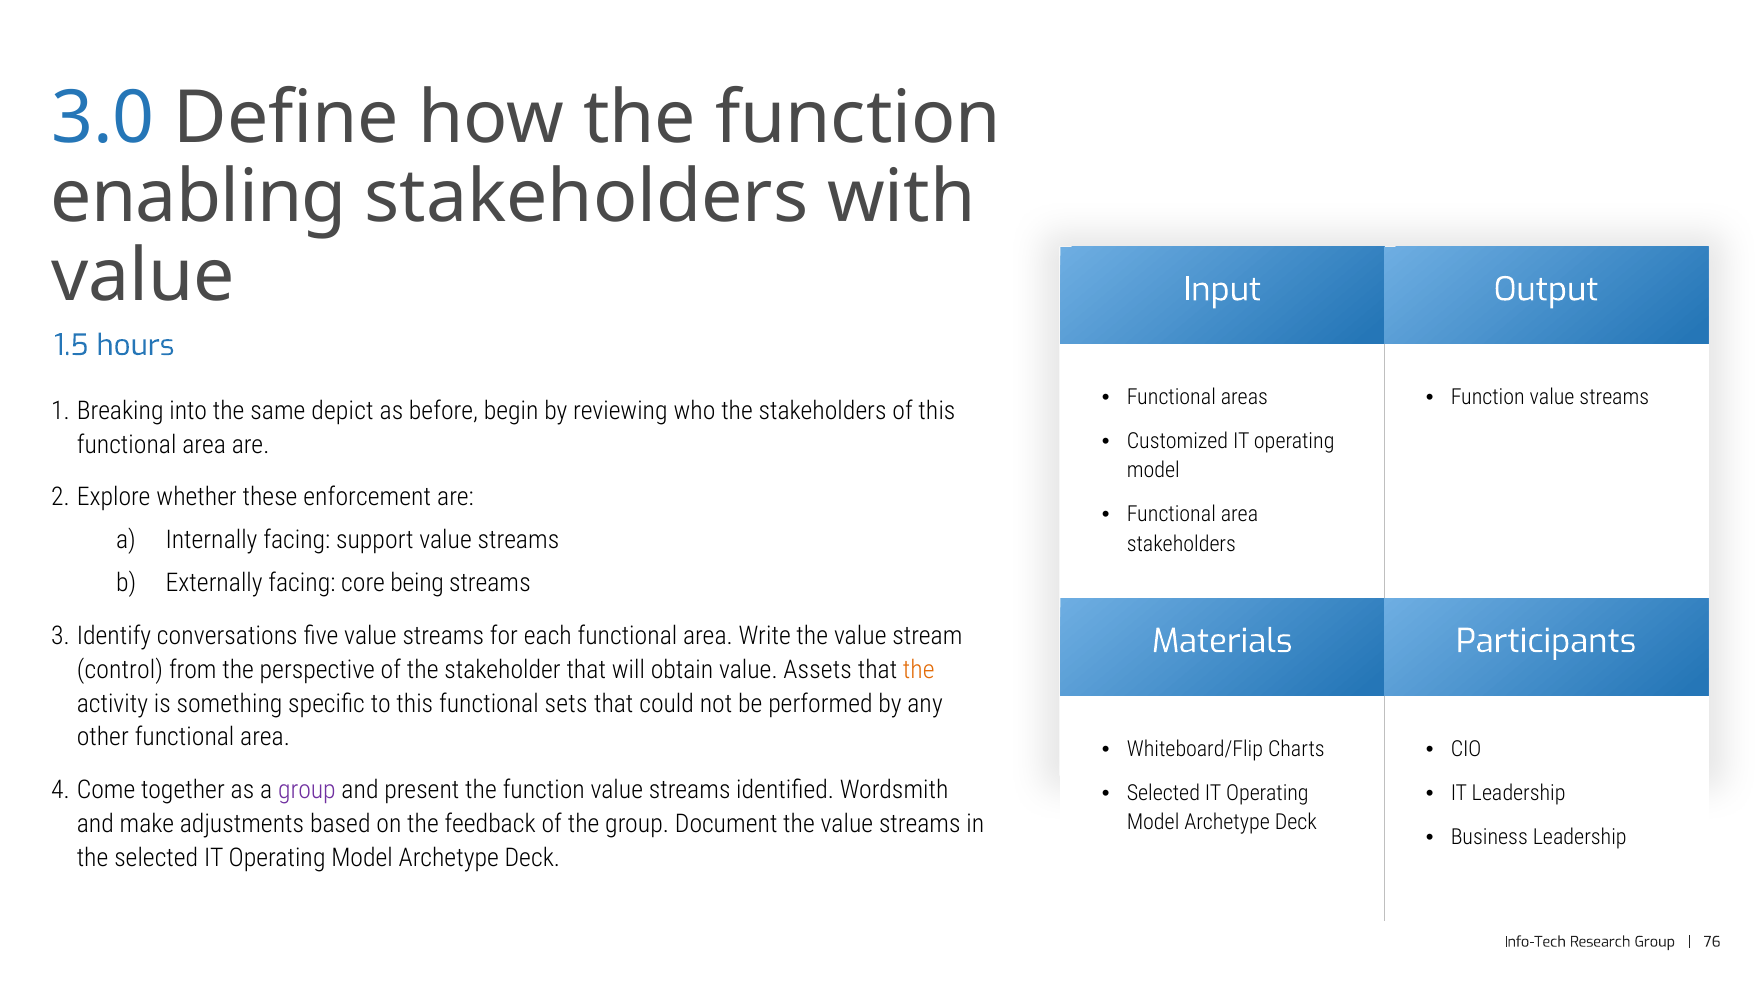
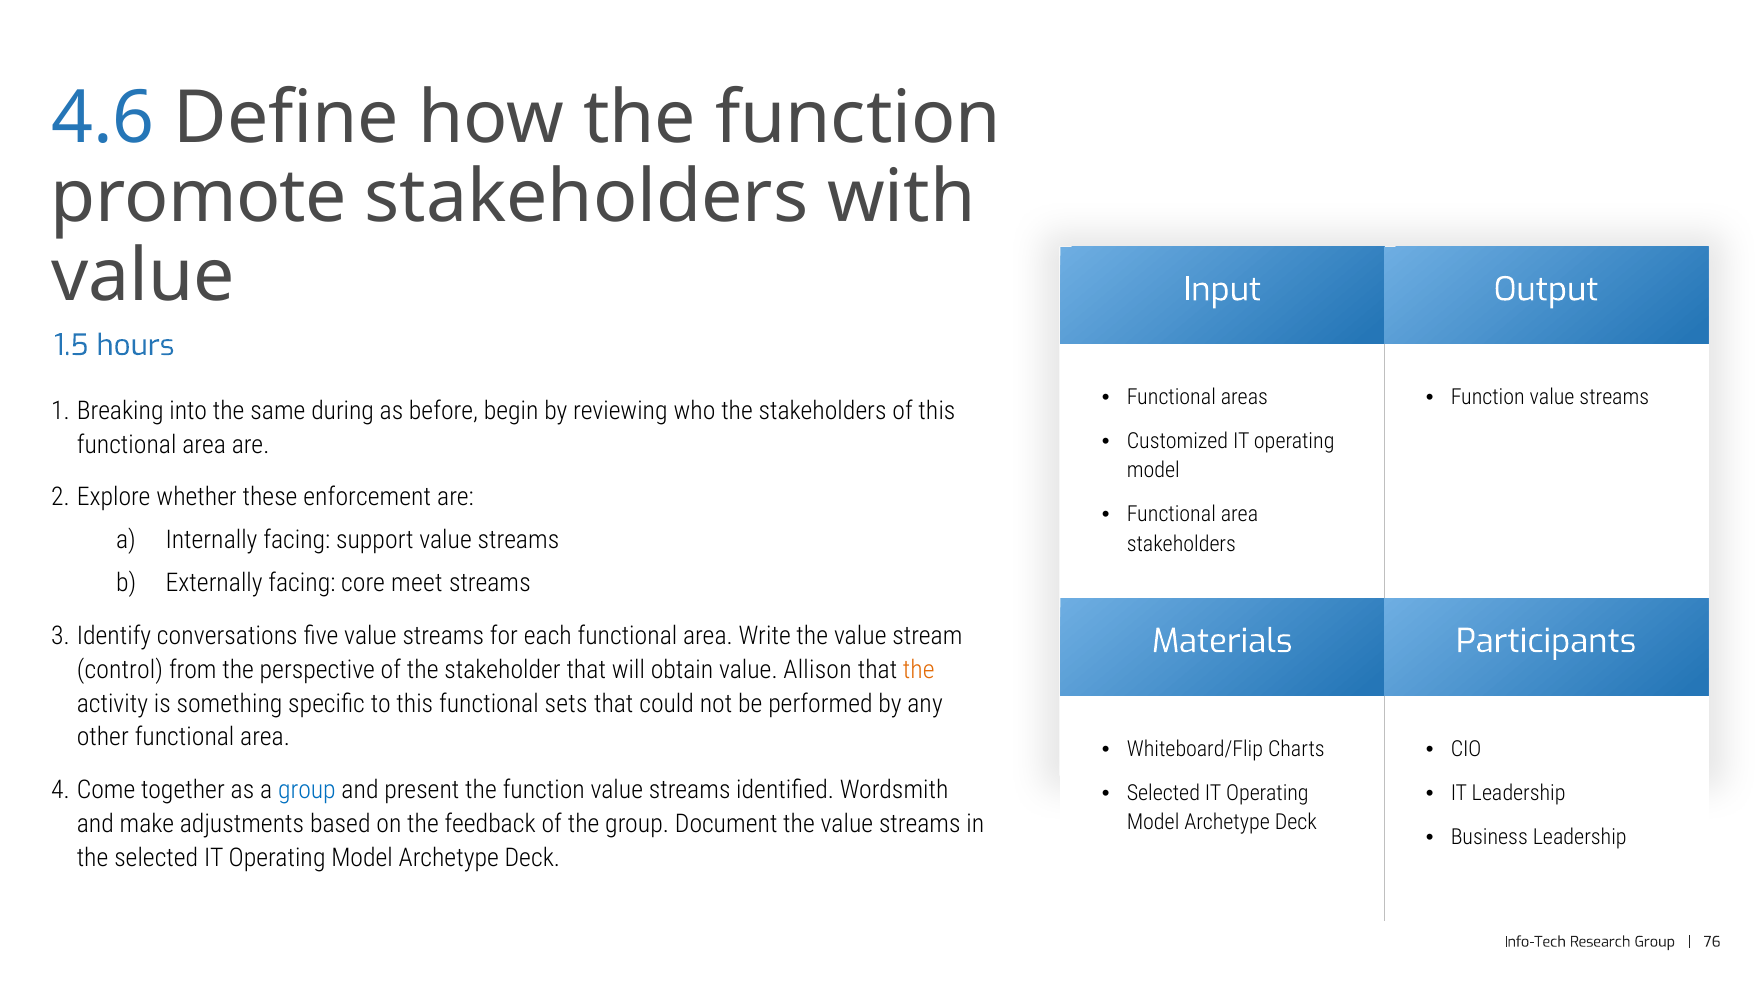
3.0: 3.0 -> 4.6 (103, 118)
enabling: enabling -> promote (199, 197)
depict: depict -> during (343, 411)
being: being -> meet (417, 583)
Assets: Assets -> Allison (818, 670)
group colour: purple -> blue (307, 790)
